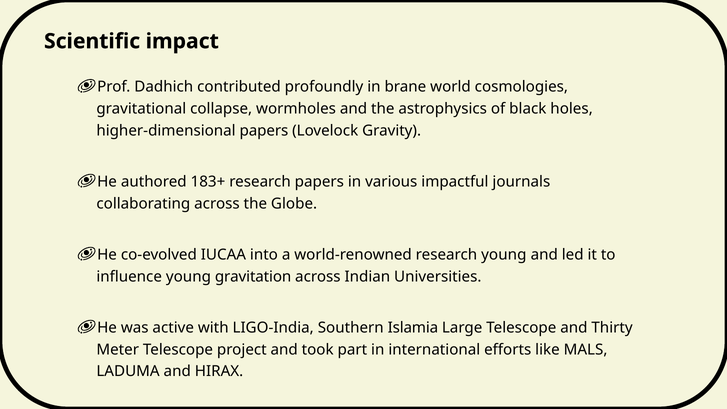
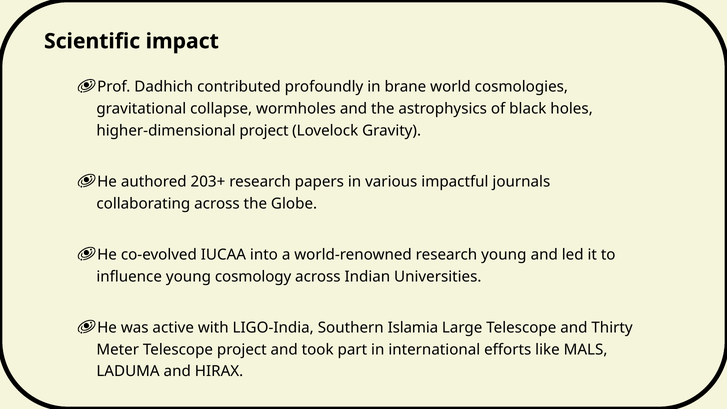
higher-dimensional papers: papers -> project (264, 131)
183+: 183+ -> 203+ (208, 182)
gravitation: gravitation -> cosmology (253, 277)
